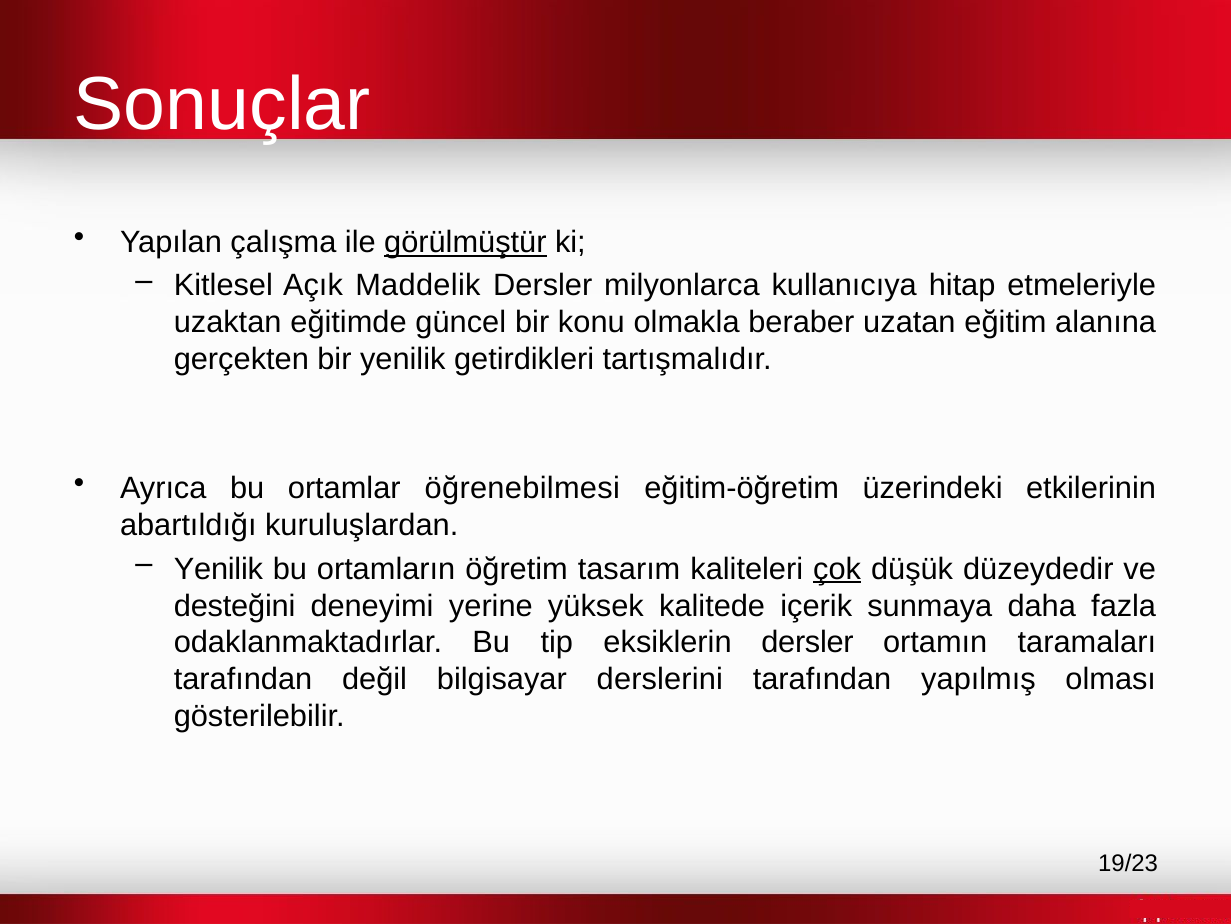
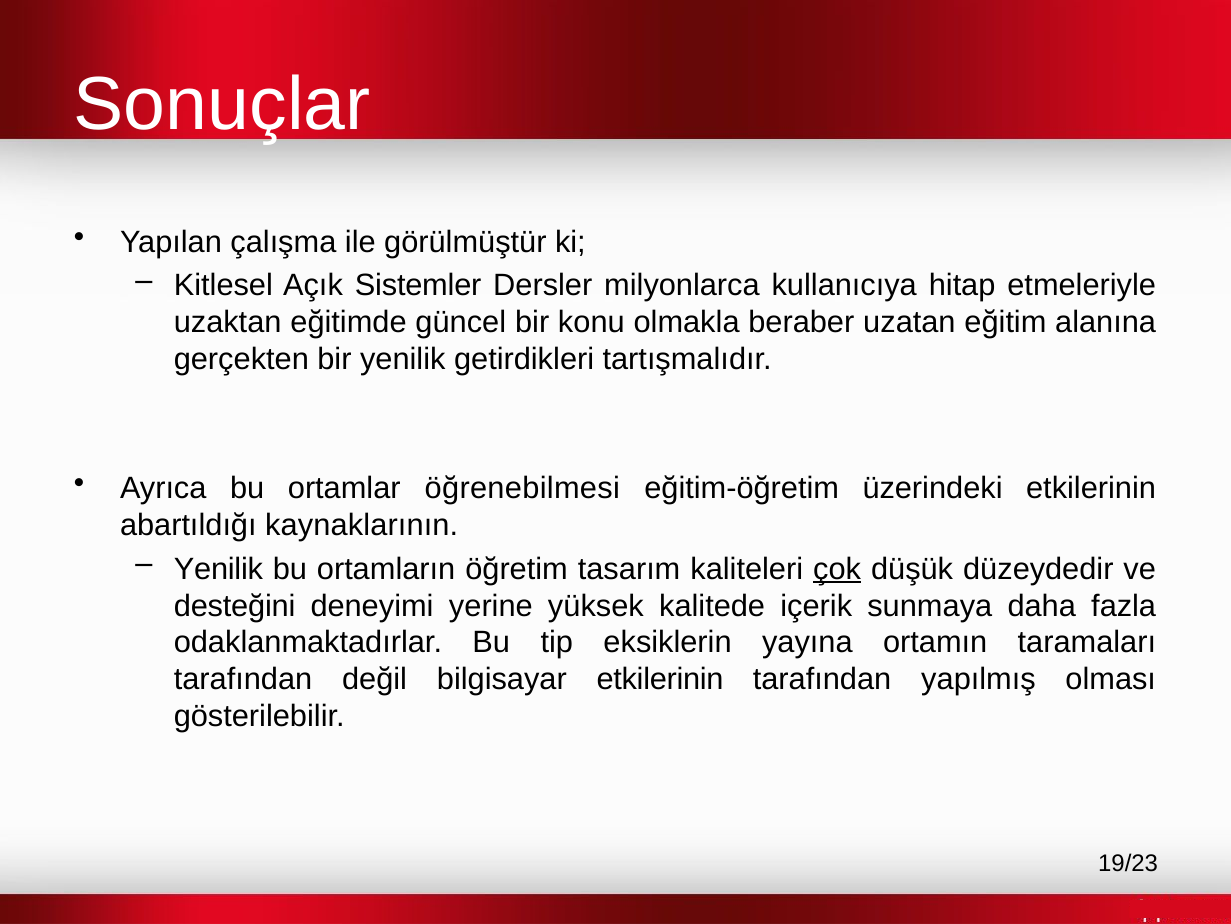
görülmüştür underline: present -> none (465, 242)
Maddelik: Maddelik -> Sistemler (418, 285)
kuruluşlardan: kuruluşlardan -> kaynaklarının (362, 525)
eksiklerin dersler: dersler -> yayına (807, 642)
bilgisayar derslerini: derslerini -> etkilerinin (660, 679)
